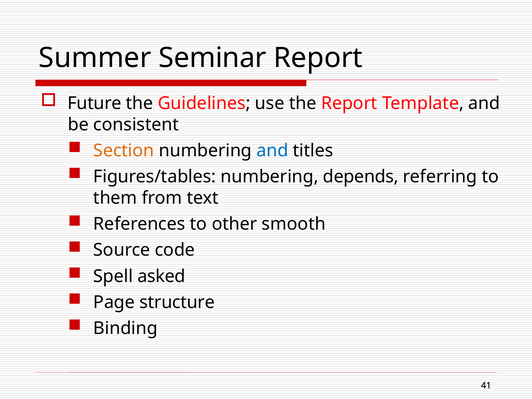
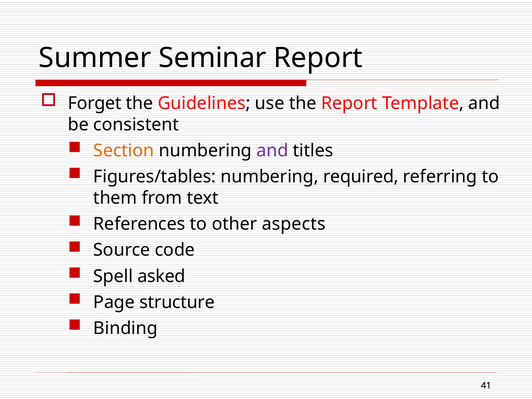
Future: Future -> Forget (95, 103)
and colour: blue -> purple (272, 151)
depends: depends -> required (361, 177)
smooth: smooth -> aspects (294, 224)
